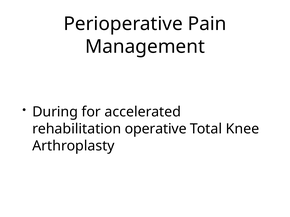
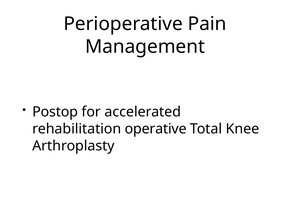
During: During -> Postop (55, 112)
